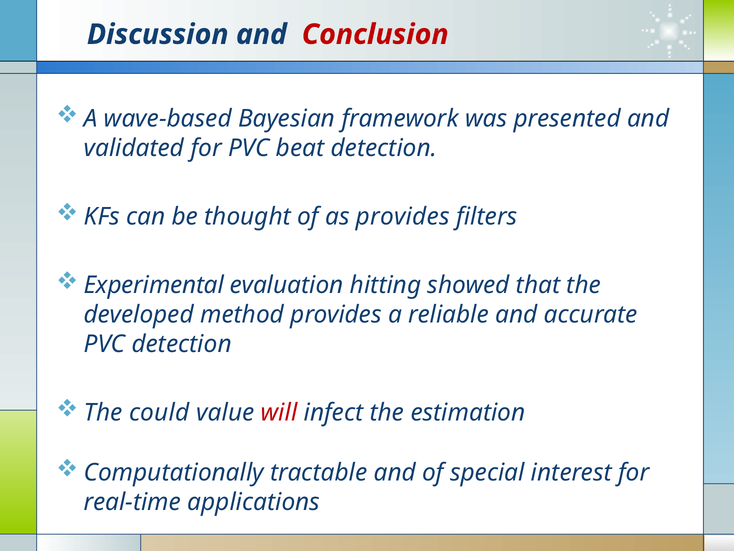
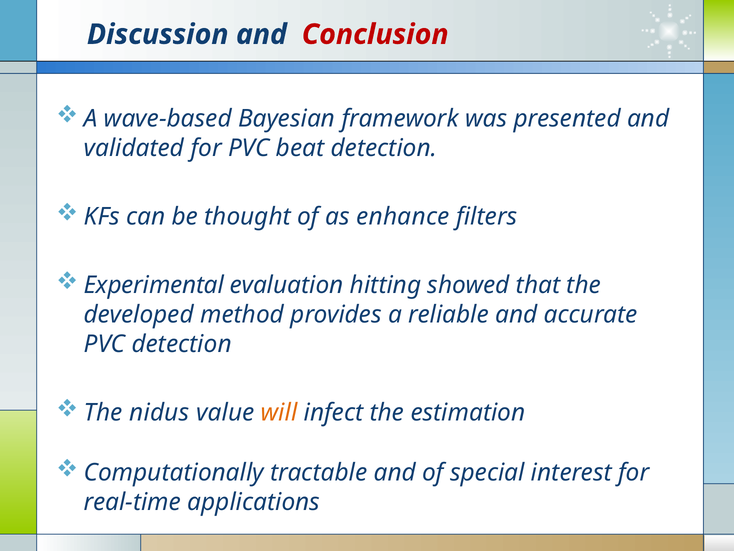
as provides: provides -> enhance (403, 217)
could: could -> nidus (159, 412)
will colour: red -> orange (279, 412)
